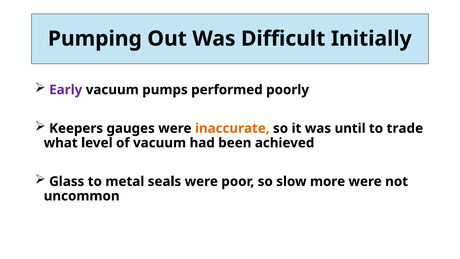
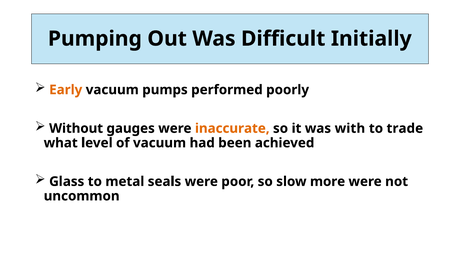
Early colour: purple -> orange (66, 90)
Keepers: Keepers -> Without (76, 128)
until: until -> with (350, 128)
